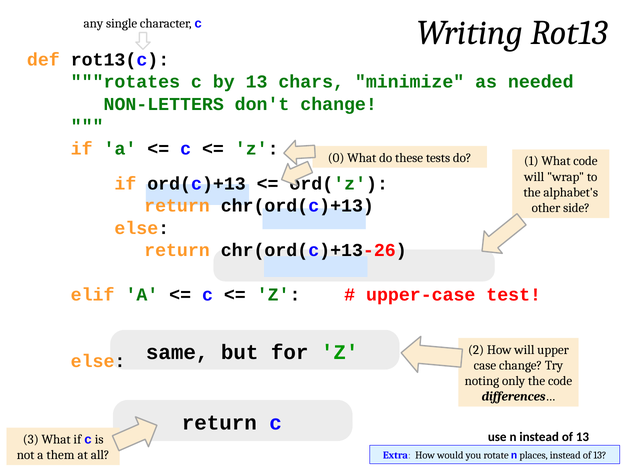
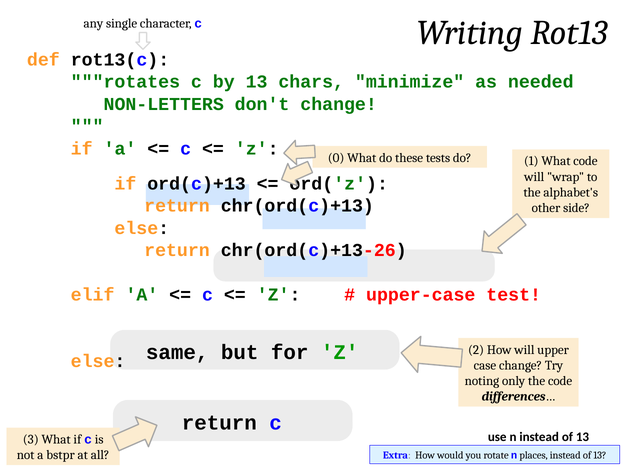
them: them -> bstpr (60, 455)
